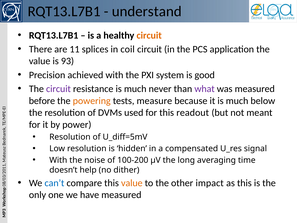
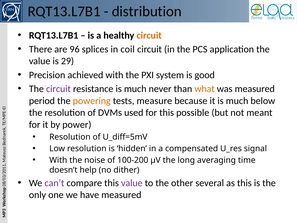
understand: understand -> distribution (147, 11)
11: 11 -> 96 (75, 49)
93: 93 -> 29 (67, 61)
what colour: purple -> orange (205, 89)
before: before -> period (42, 101)
readout: readout -> possible (193, 113)
can’t colour: blue -> purple (54, 183)
value colour: orange -> purple (132, 183)
impact: impact -> several (210, 183)
